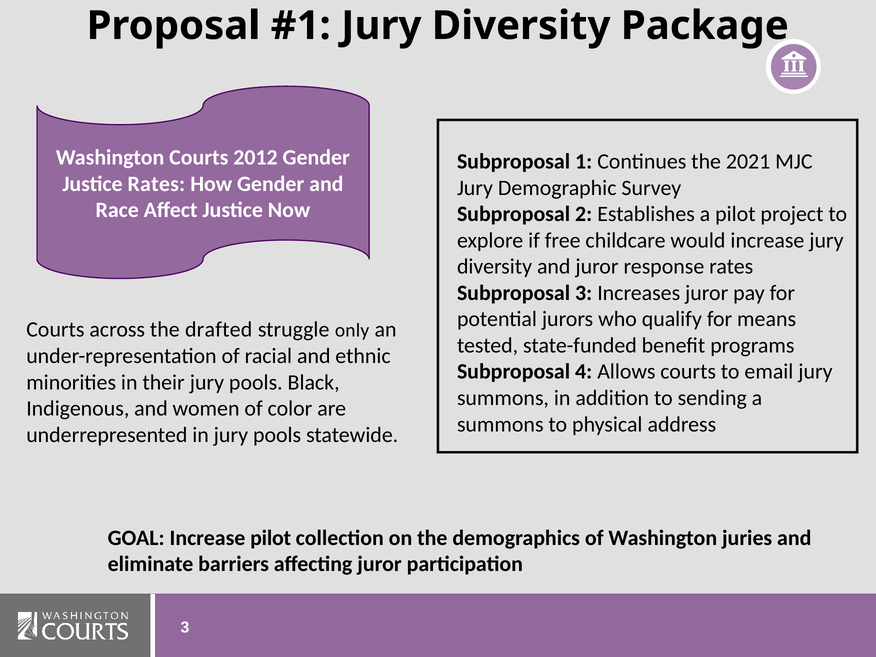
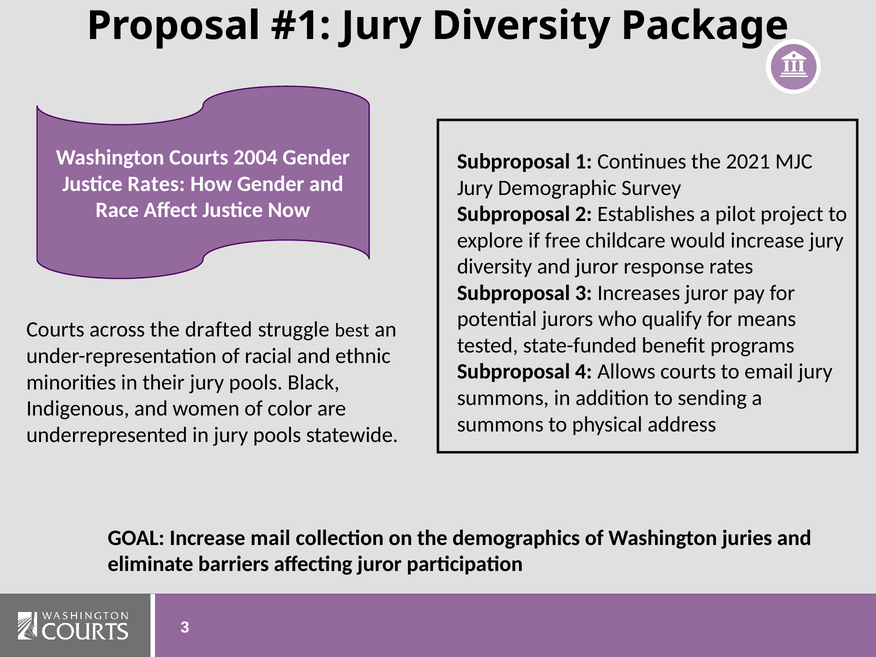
2012: 2012 -> 2004 (256, 158)
only: only -> best (352, 331)
Increase pilot: pilot -> mail (270, 538)
